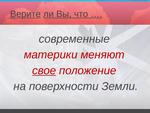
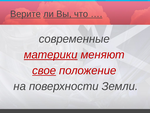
материки underline: none -> present (51, 55)
